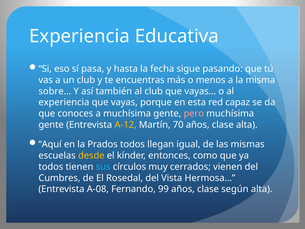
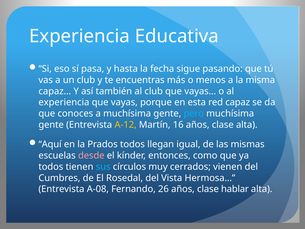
sobre…: sobre… -> capaz… (55, 91)
pero colour: pink -> light blue (194, 113)
70: 70 -> 16 (178, 125)
desde colour: yellow -> pink (91, 155)
99: 99 -> 26 (163, 189)
según: según -> hablar (235, 189)
